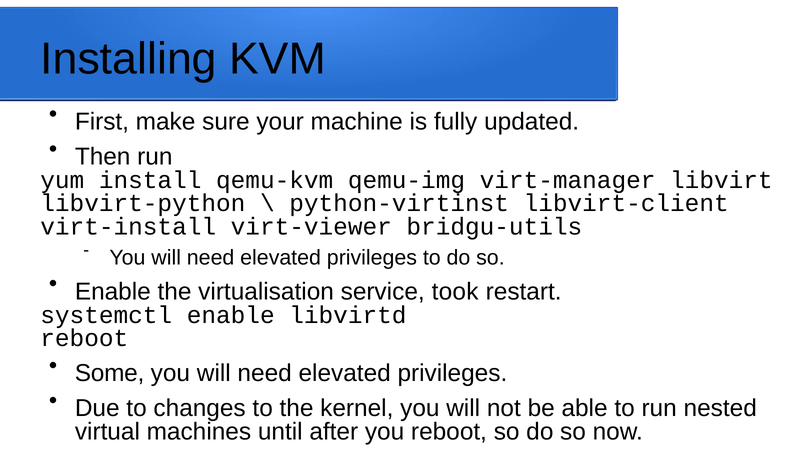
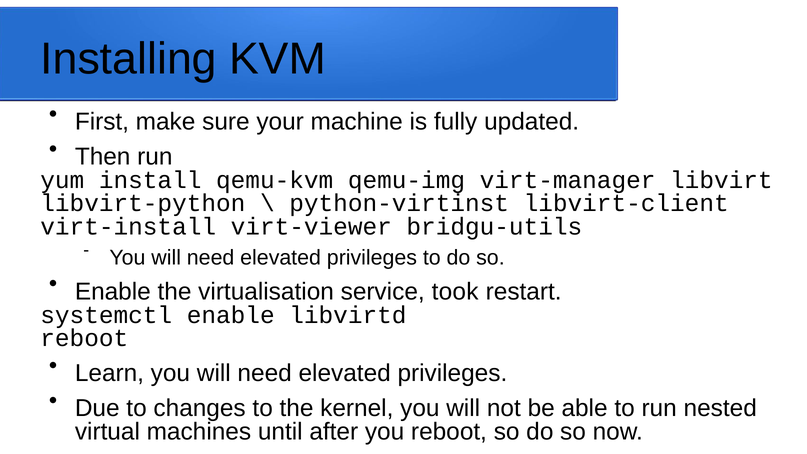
Some: Some -> Learn (109, 373)
